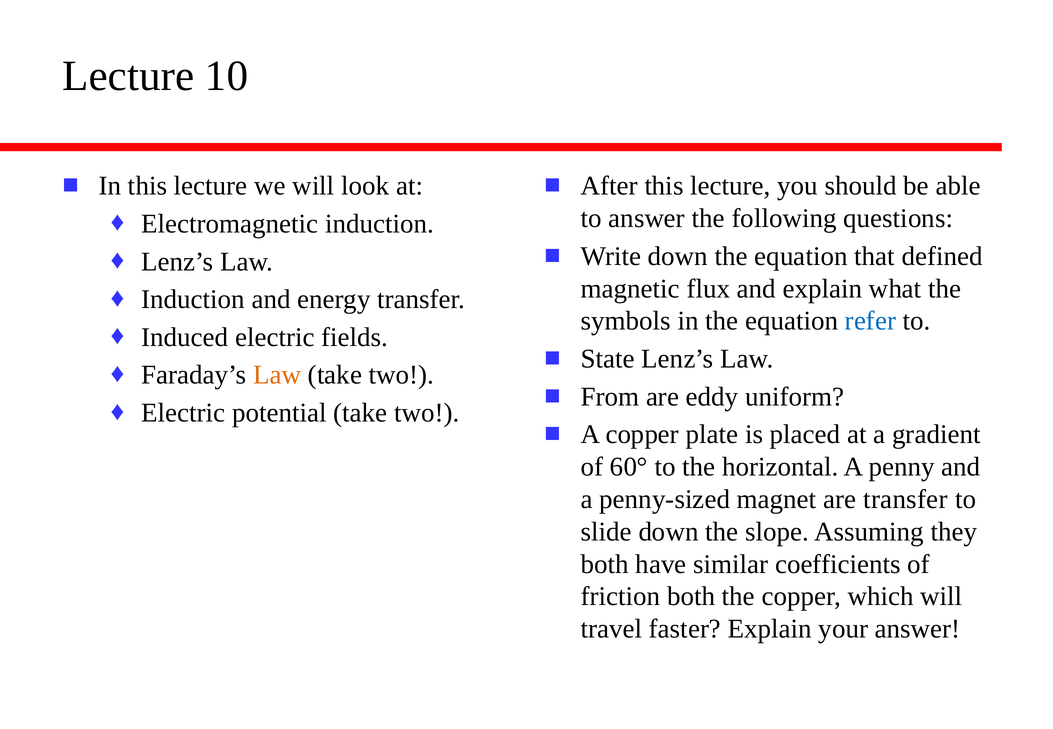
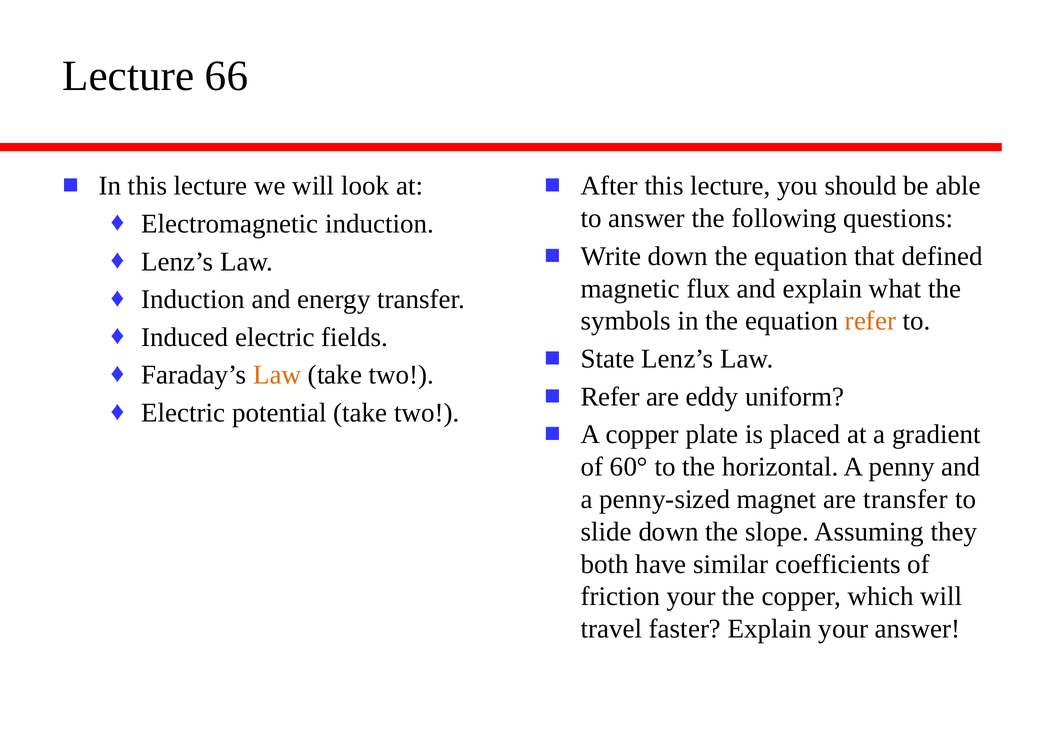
10: 10 -> 66 (227, 76)
refer colour: blue -> orange (870, 321)
From: From -> Refer (610, 397)
friction both: both -> your (691, 597)
